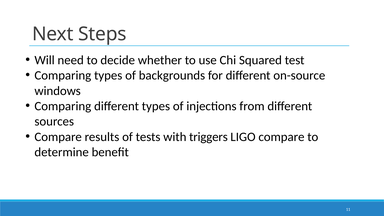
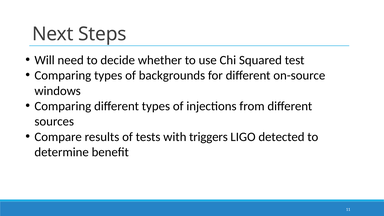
LIGO compare: compare -> detected (281, 137)
